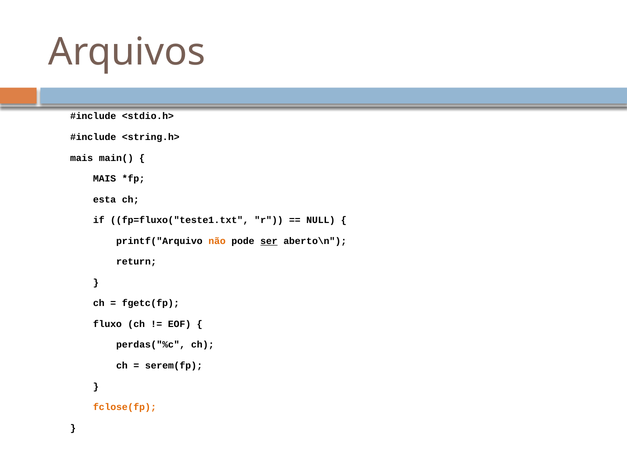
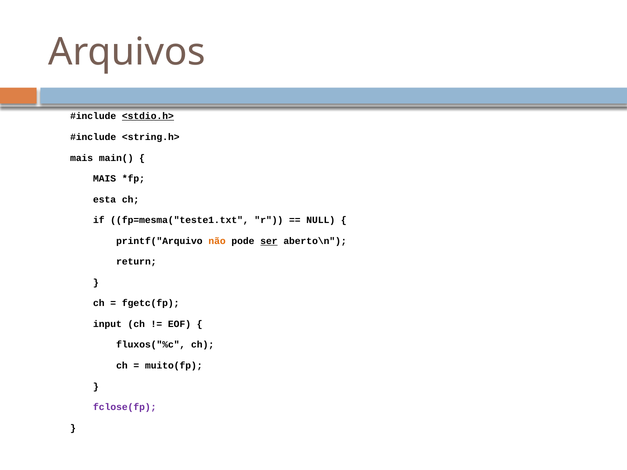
<stdio.h> underline: none -> present (148, 116)
fp=fluxo("teste1.txt: fp=fluxo("teste1.txt -> fp=mesma("teste1.txt (180, 220)
fluxo: fluxo -> input (107, 324)
perdas("%c: perdas("%c -> fluxos("%c (151, 345)
serem(fp: serem(fp -> muito(fp (174, 366)
fclose(fp colour: orange -> purple (125, 407)
